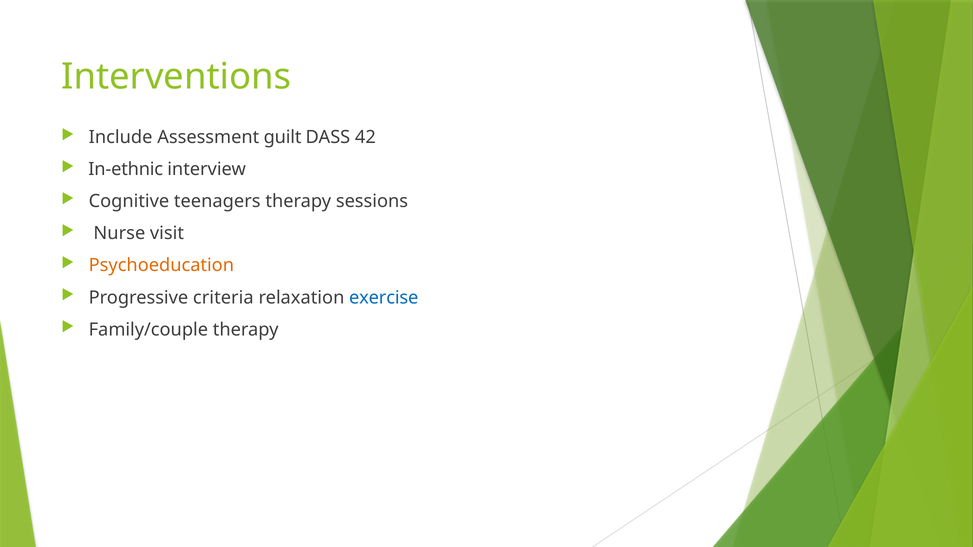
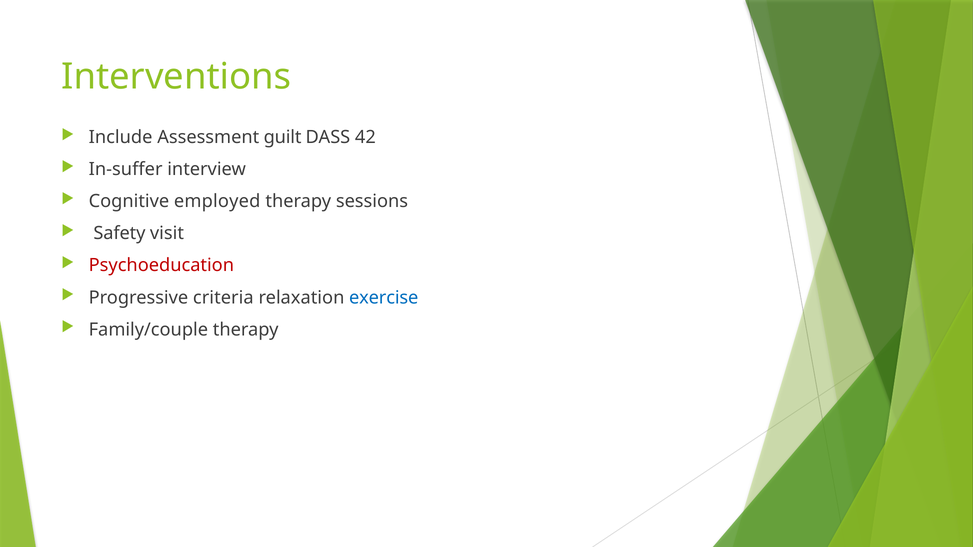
In-ethnic: In-ethnic -> In-suffer (126, 170)
teenagers: teenagers -> employed (217, 202)
Nurse: Nurse -> Safety (119, 234)
Psychoeducation colour: orange -> red (161, 266)
